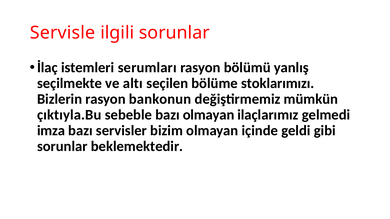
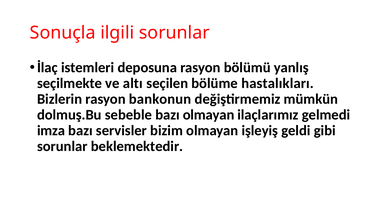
Servisle: Servisle -> Sonuçla (63, 33)
serumları: serumları -> deposuna (147, 68)
stoklarımızı: stoklarımızı -> hastalıkları (278, 83)
çıktıyla.Bu: çıktıyla.Bu -> dolmuş.Bu (69, 115)
içinde: içinde -> işleyiş (260, 131)
